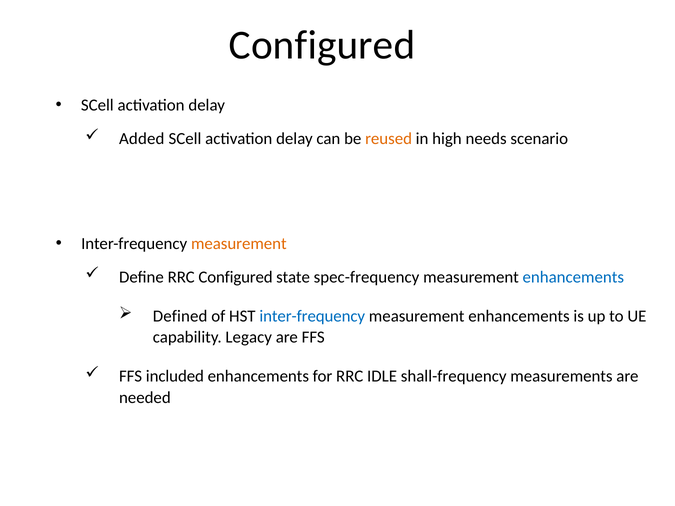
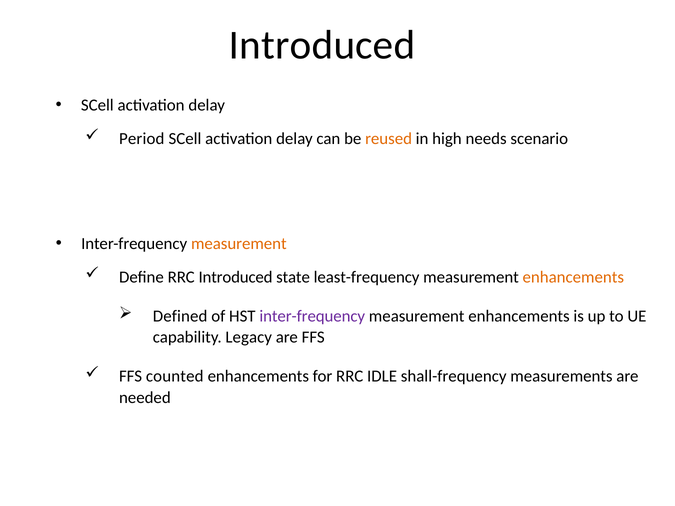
Configured: Configured -> Introduced (322, 45)
Added: Added -> Period (142, 139)
RRC Configured: Configured -> Introduced (236, 277)
spec-frequency: spec-frequency -> least-frequency (367, 277)
enhancements colour: blue -> orange (573, 277)
inter-frequency colour: blue -> purple (312, 316)
included: included -> counted (175, 377)
